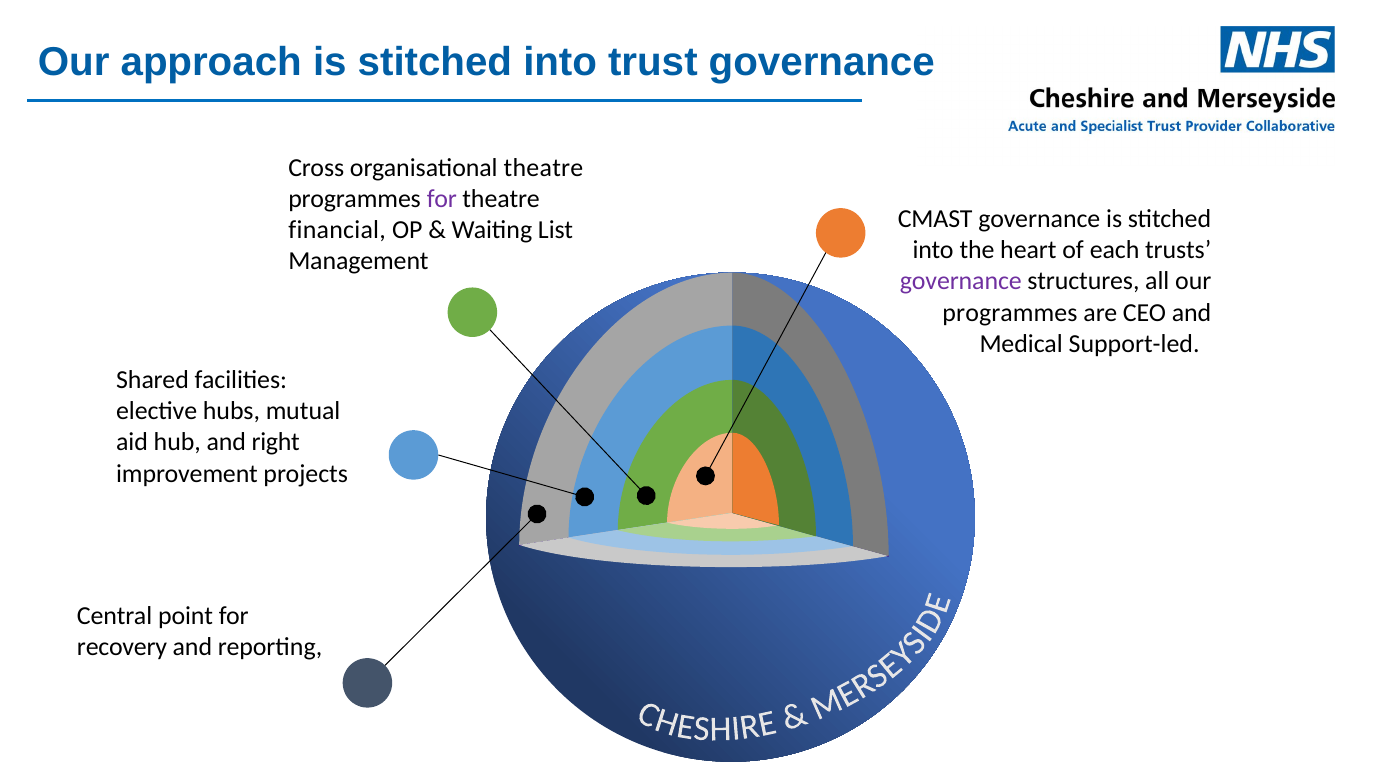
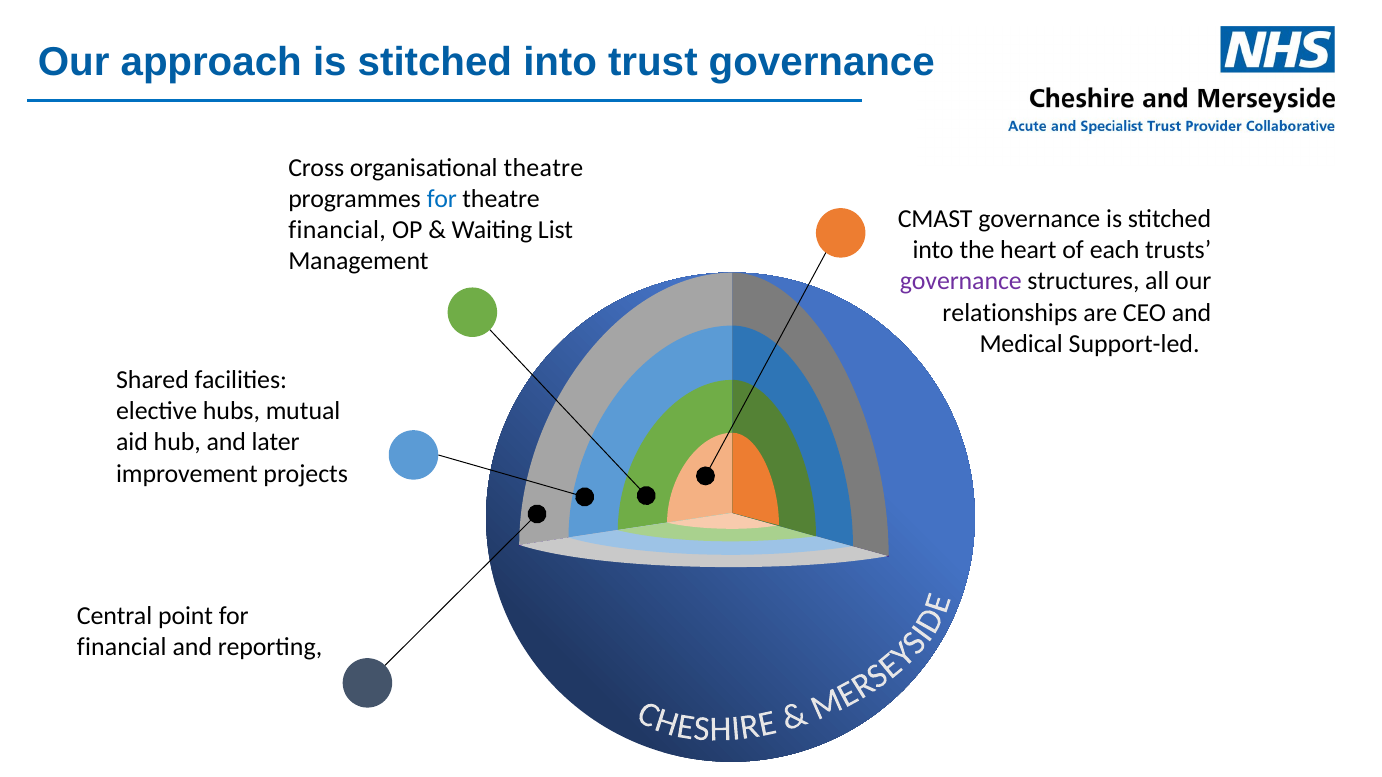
for colour: purple -> blue (442, 199)
programmes: programmes -> relationships (1010, 313)
right: right -> later (276, 443)
recovery: recovery -> financial (122, 648)
